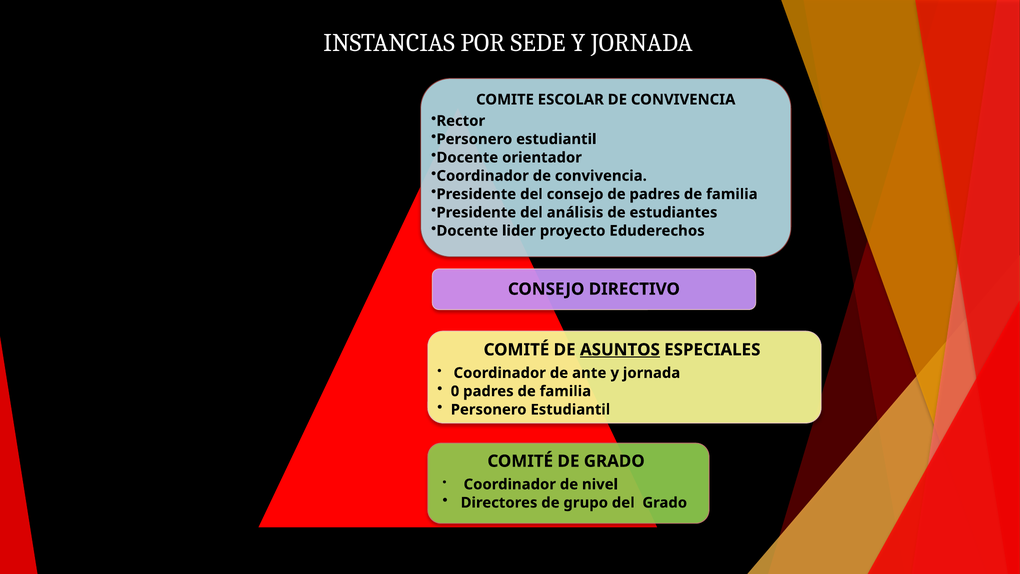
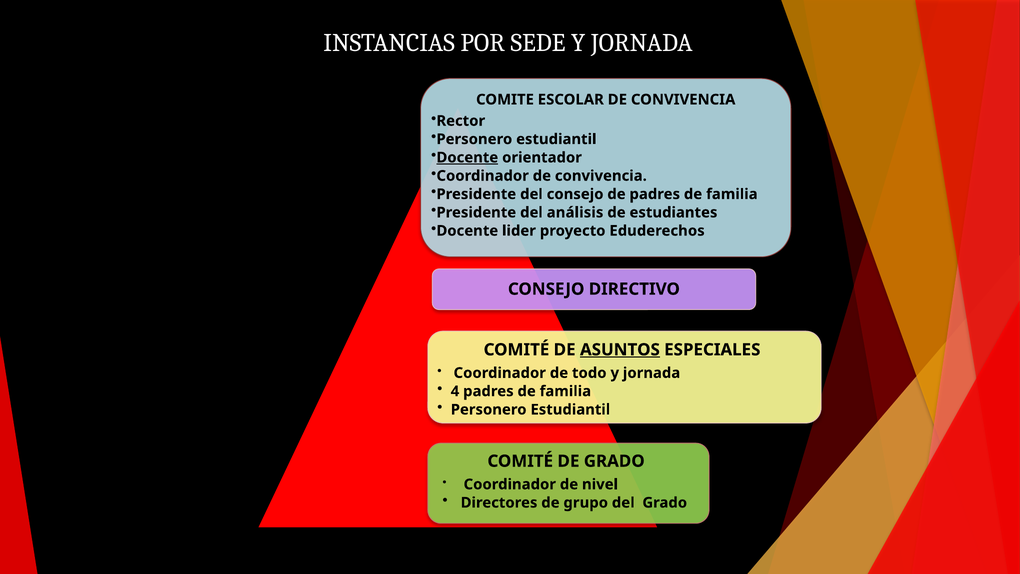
Docente underline: none -> present (467, 157)
ante: ante -> todo (589, 373)
0: 0 -> 4 (455, 391)
